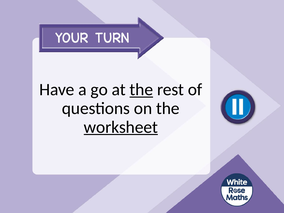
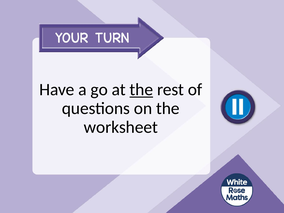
worksheet underline: present -> none (121, 127)
